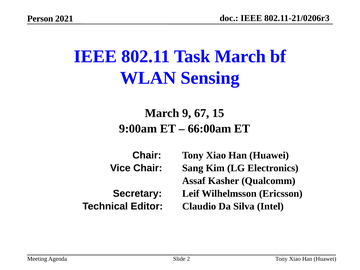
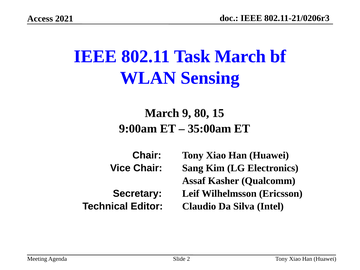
Person: Person -> Access (40, 19)
67: 67 -> 80 (202, 113)
66:00am: 66:00am -> 35:00am (209, 129)
